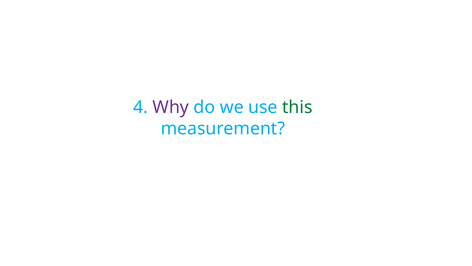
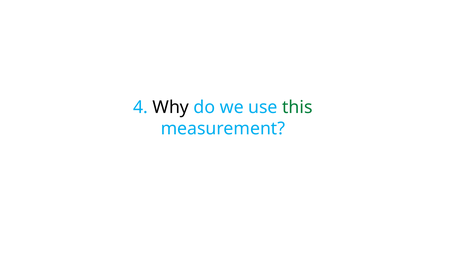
Why colour: purple -> black (171, 107)
